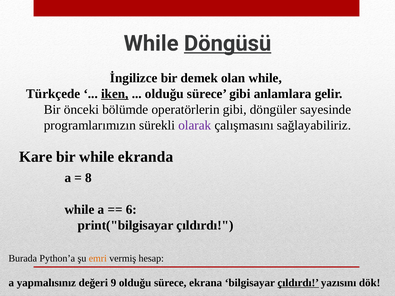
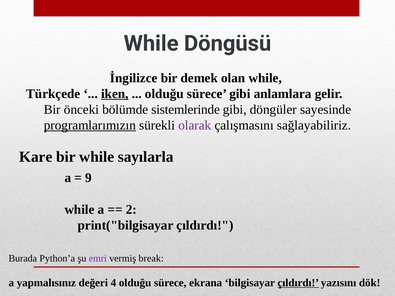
Döngüsü underline: present -> none (228, 43)
operatörlerin: operatörlerin -> sistemlerinde (186, 110)
programlarımızın underline: none -> present (90, 125)
ekranda: ekranda -> sayılarla (146, 157)
8: 8 -> 9 (88, 178)
6: 6 -> 2 (131, 210)
emri colour: orange -> purple (98, 259)
hesap: hesap -> break (151, 259)
9: 9 -> 4 (113, 283)
